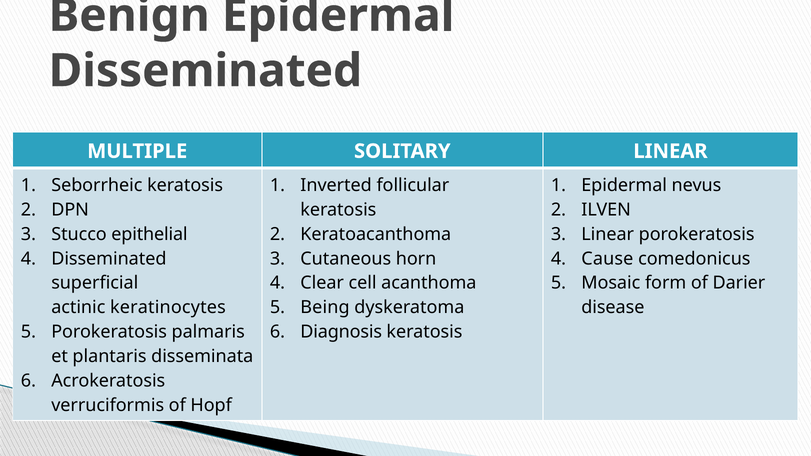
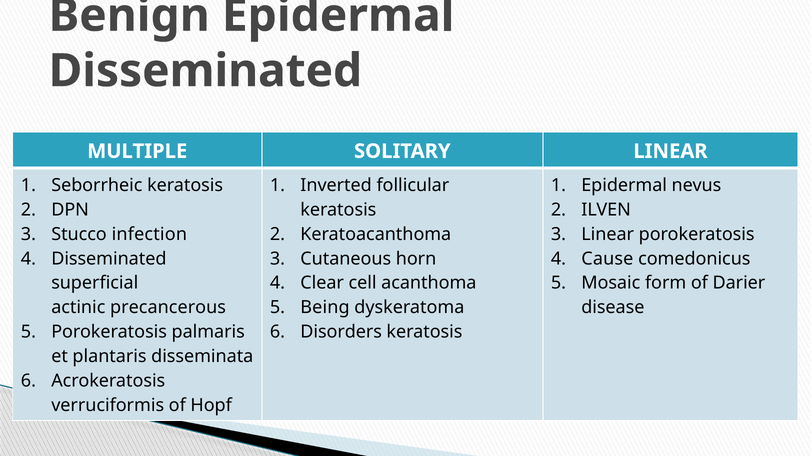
epithelial: epithelial -> infection (149, 234)
keratinocytes: keratinocytes -> precancerous (168, 308)
Diagnosis: Diagnosis -> Disorders (341, 332)
